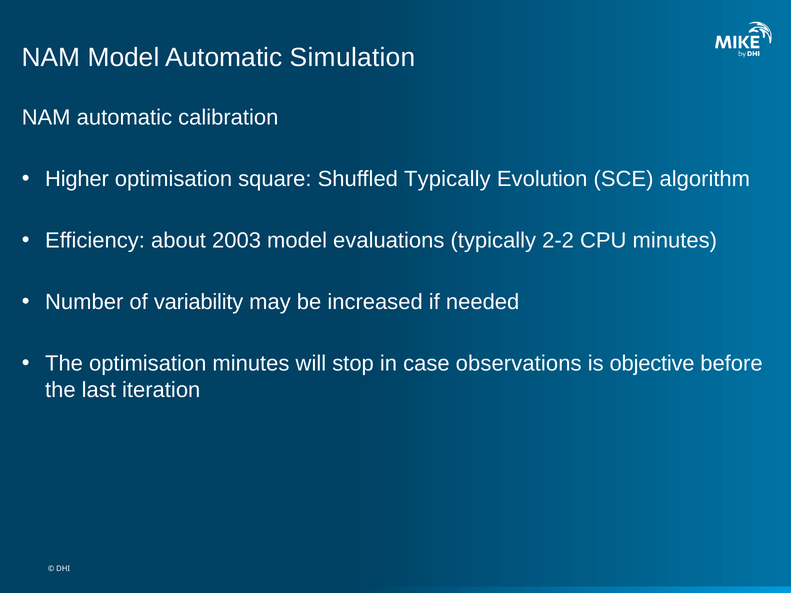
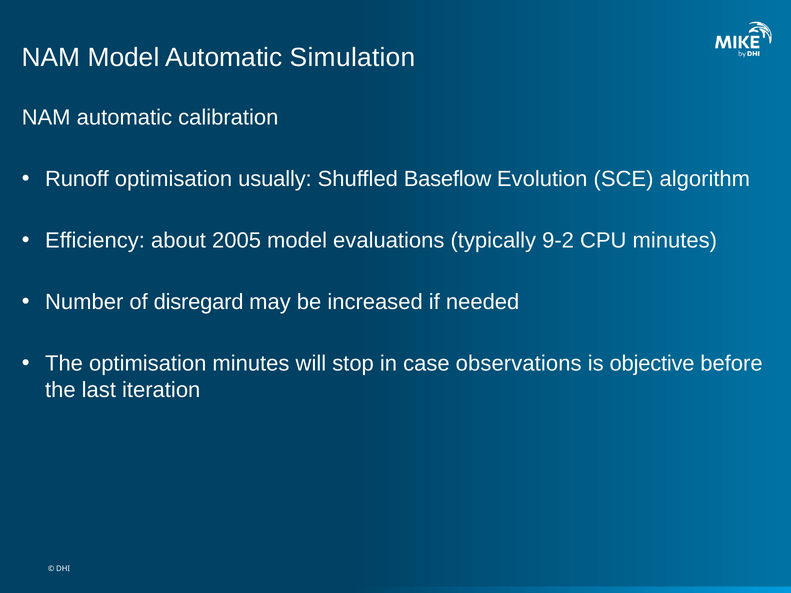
Higher: Higher -> Runoff (77, 179)
square: square -> usually (275, 179)
Shuffled Typically: Typically -> Baseflow (448, 179)
2003: 2003 -> 2005 (237, 241)
2-2: 2-2 -> 9-2 (558, 241)
variability: variability -> disregard (199, 302)
